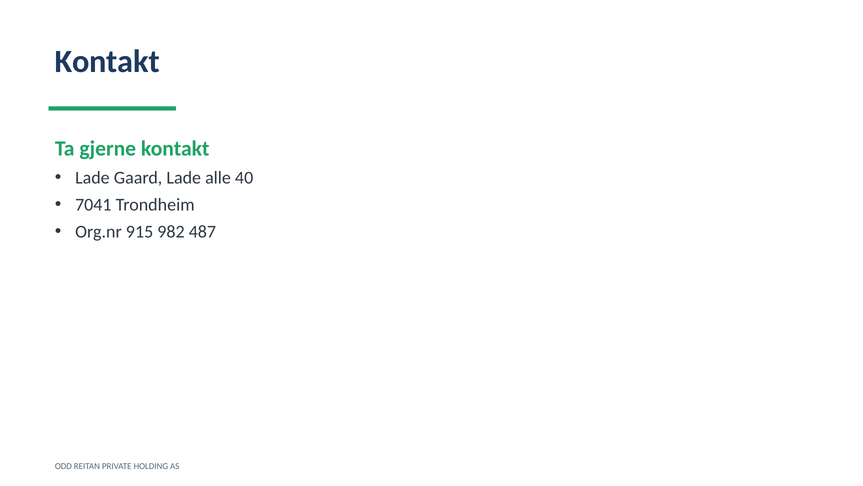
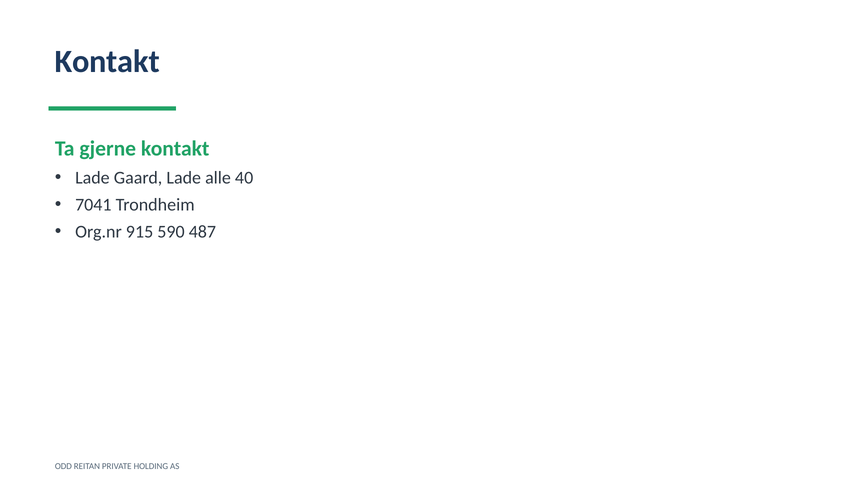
982: 982 -> 590 (171, 231)
